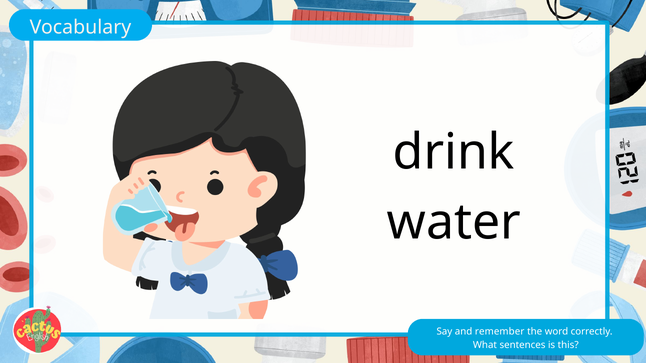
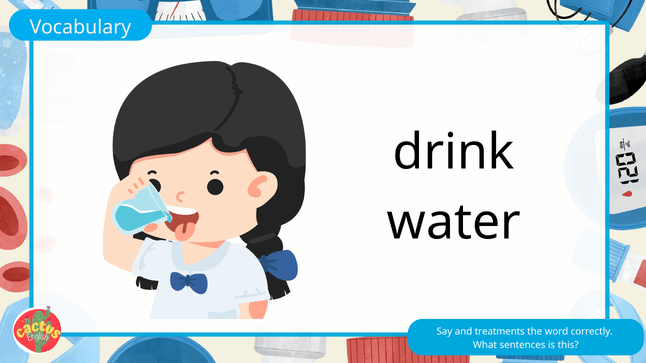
remember: remember -> treatments (500, 332)
